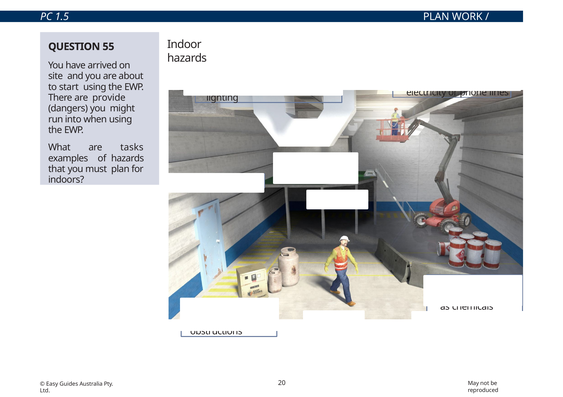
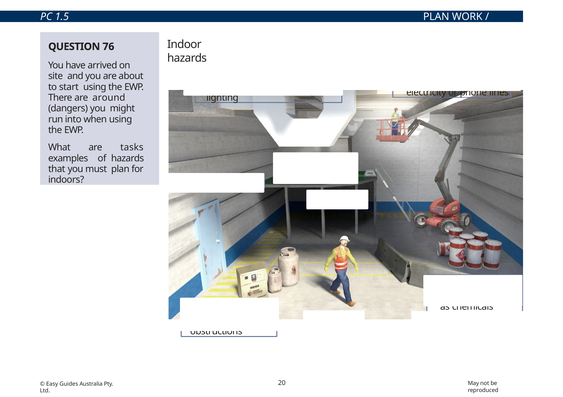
55: 55 -> 76 (108, 47)
provide: provide -> around (109, 98)
